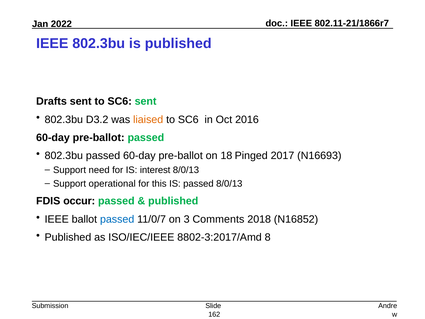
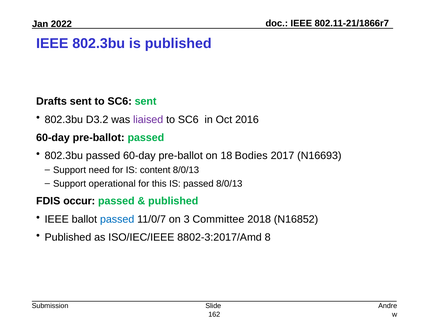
liaised colour: orange -> purple (148, 119)
Pinged: Pinged -> Bodies (251, 156)
interest: interest -> content (155, 170)
Comments: Comments -> Committee (218, 219)
